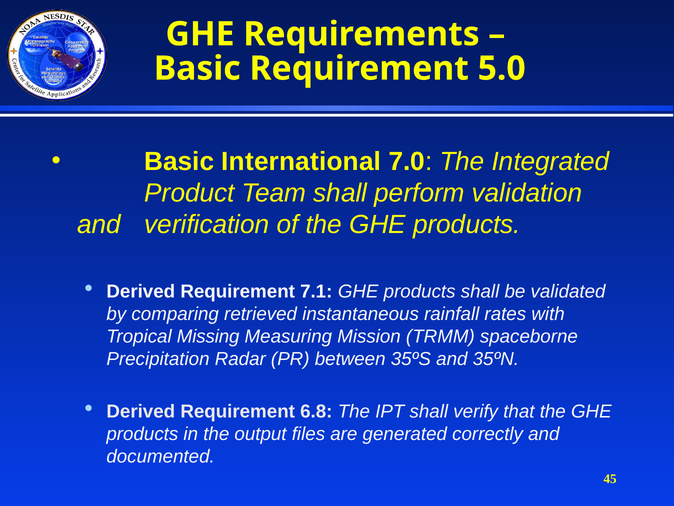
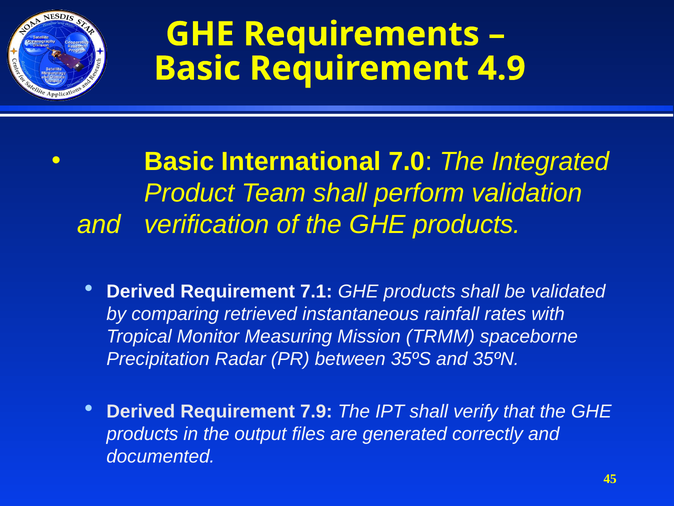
5.0: 5.0 -> 4.9 (502, 68)
Missing: Missing -> Monitor (208, 336)
6.8: 6.8 -> 7.9 (316, 411)
